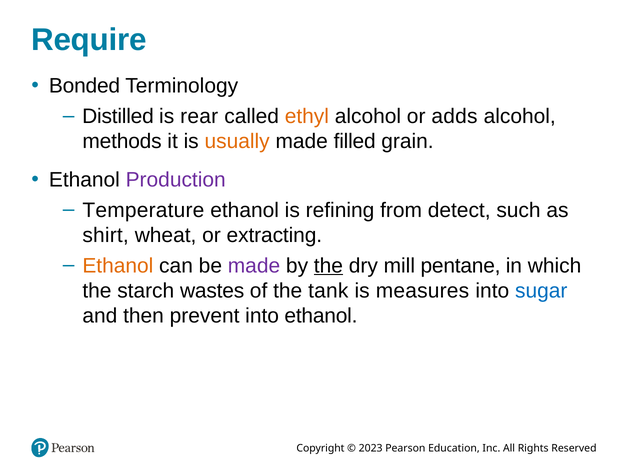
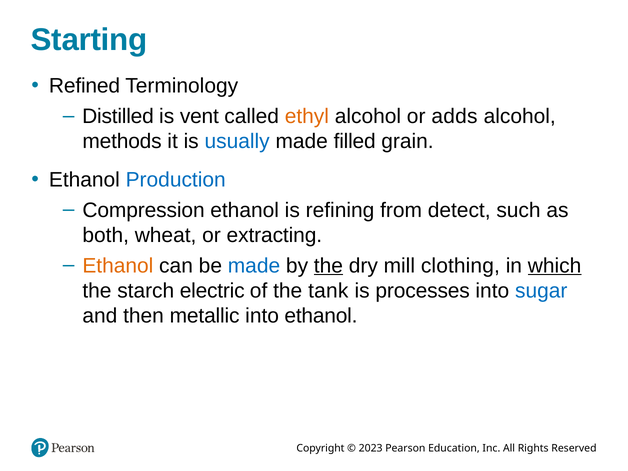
Require: Require -> Starting (89, 40)
Bonded: Bonded -> Refined (85, 86)
rear: rear -> vent (199, 116)
usually colour: orange -> blue (237, 142)
Production colour: purple -> blue (176, 180)
Temperature: Temperature -> Compression (144, 210)
shirt: shirt -> both (106, 235)
made colour: purple -> blue (254, 266)
pentane: pentane -> clothing (460, 266)
which underline: none -> present (555, 266)
wastes: wastes -> electric (212, 291)
measures: measures -> processes (423, 291)
prevent: prevent -> metallic (205, 316)
